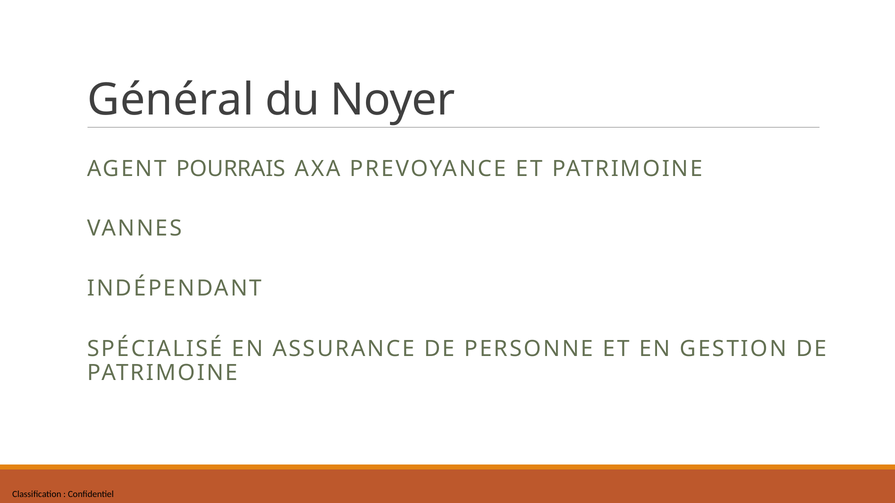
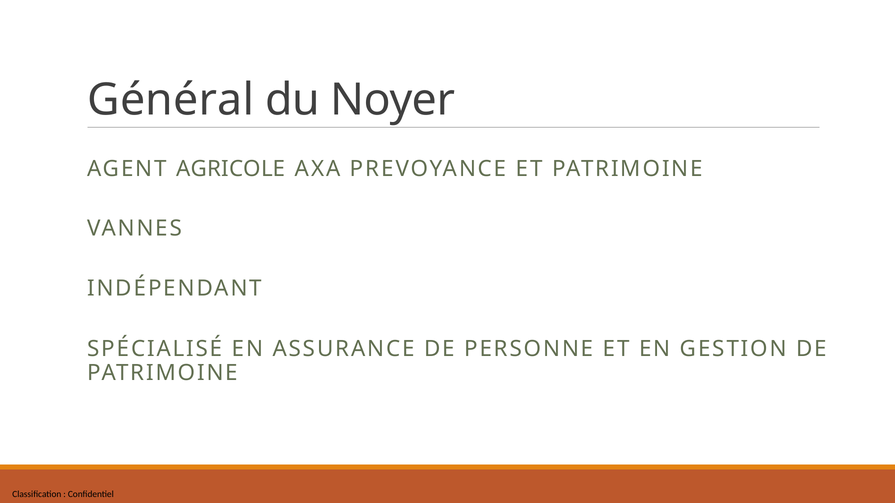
POURRAIS: POURRAIS -> AGRICOLE (231, 169)
